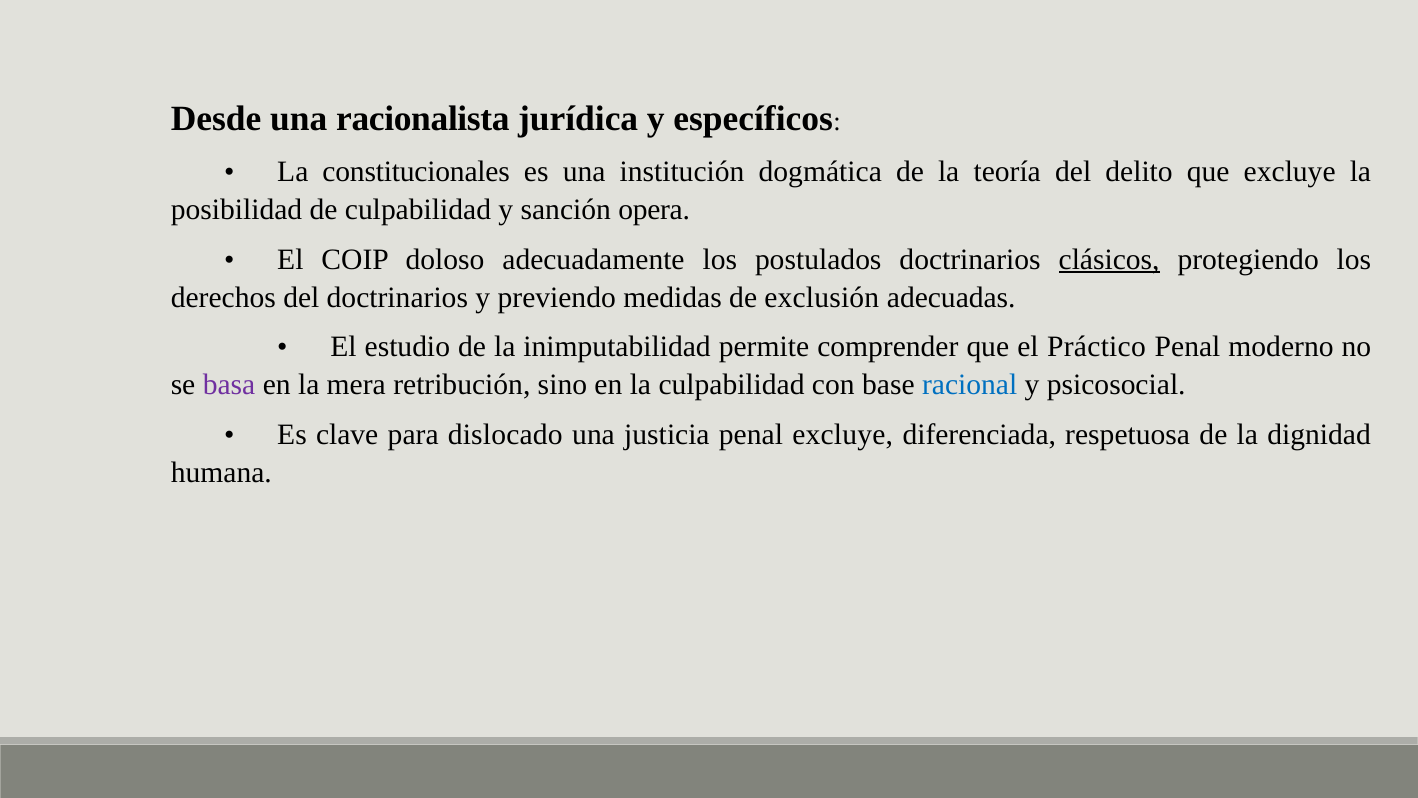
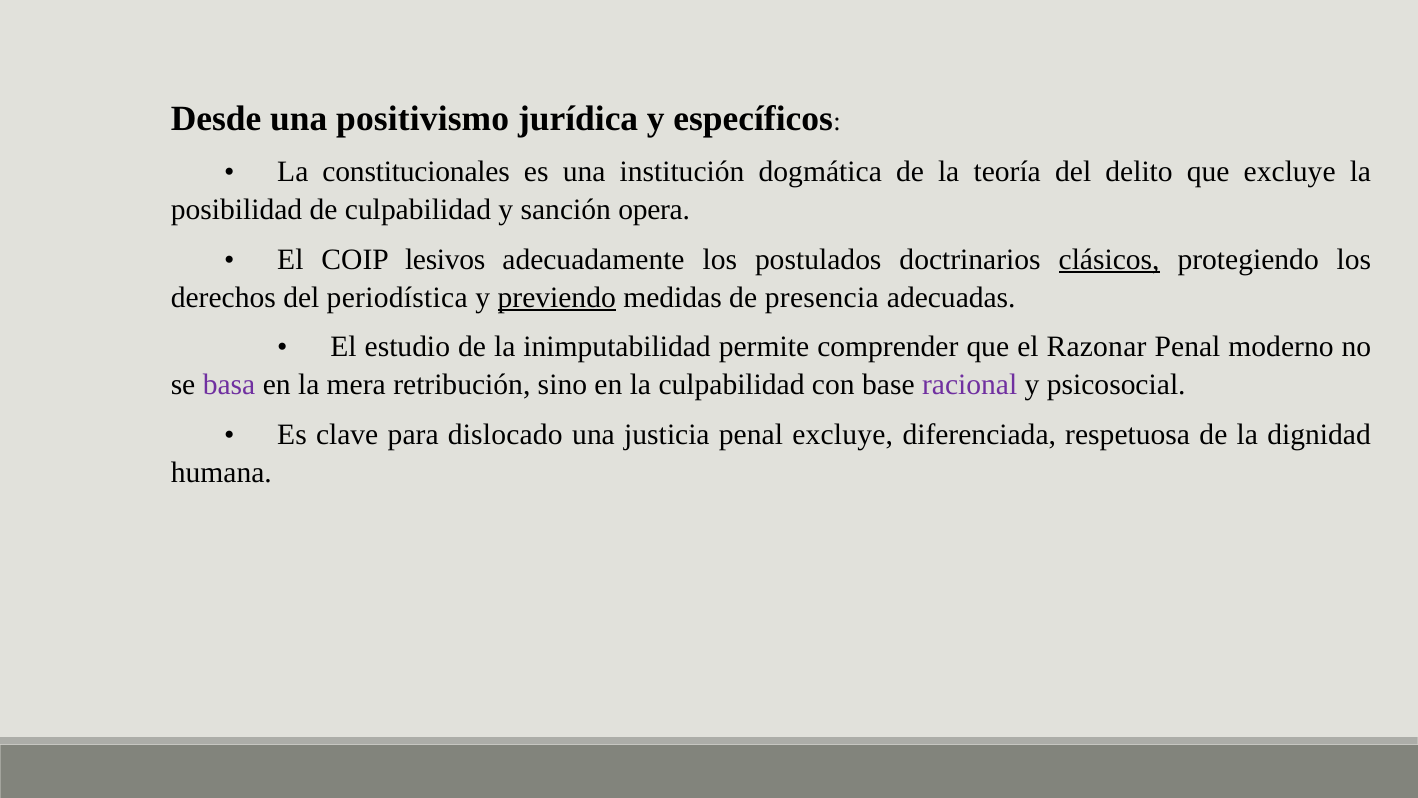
racionalista: racionalista -> positivismo (423, 119)
doloso: doloso -> lesivos (445, 259)
del doctrinarios: doctrinarios -> periodística (397, 297)
previendo underline: none -> present (557, 297)
exclusión: exclusión -> presencia (822, 297)
Práctico: Práctico -> Razonar (1097, 347)
racional colour: blue -> purple (970, 385)
